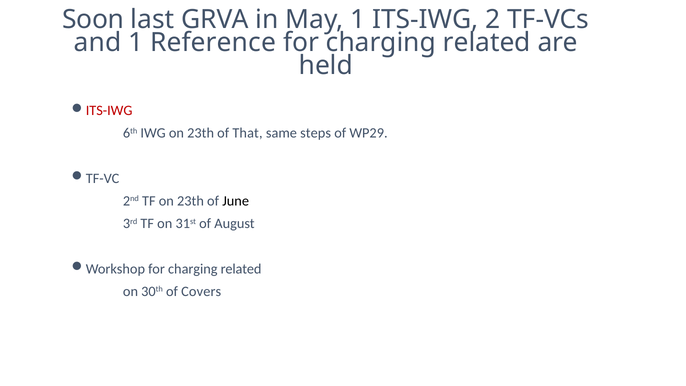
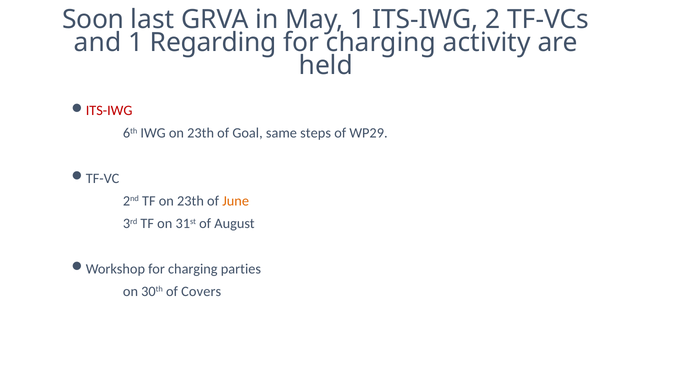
Reference: Reference -> Regarding (213, 43)
related: related -> activity (487, 43)
That: That -> Goal (248, 133)
June colour: black -> orange (236, 201)
Workshop for charging related: related -> parties (241, 269)
